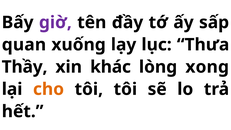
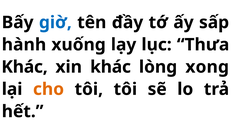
giờ colour: purple -> blue (55, 22)
quan: quan -> hành (24, 45)
Thầy: Thầy -> Khác (25, 67)
